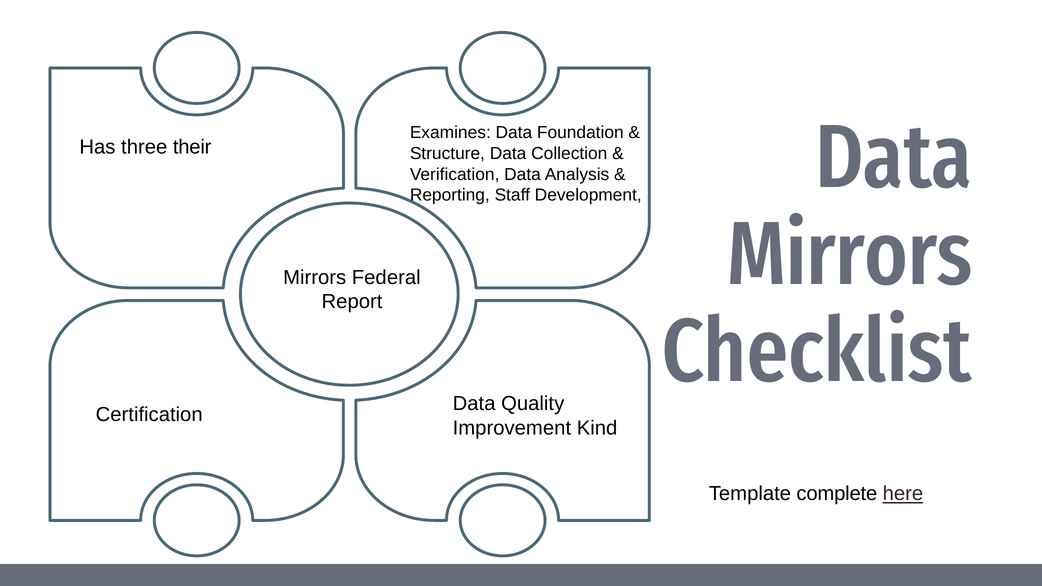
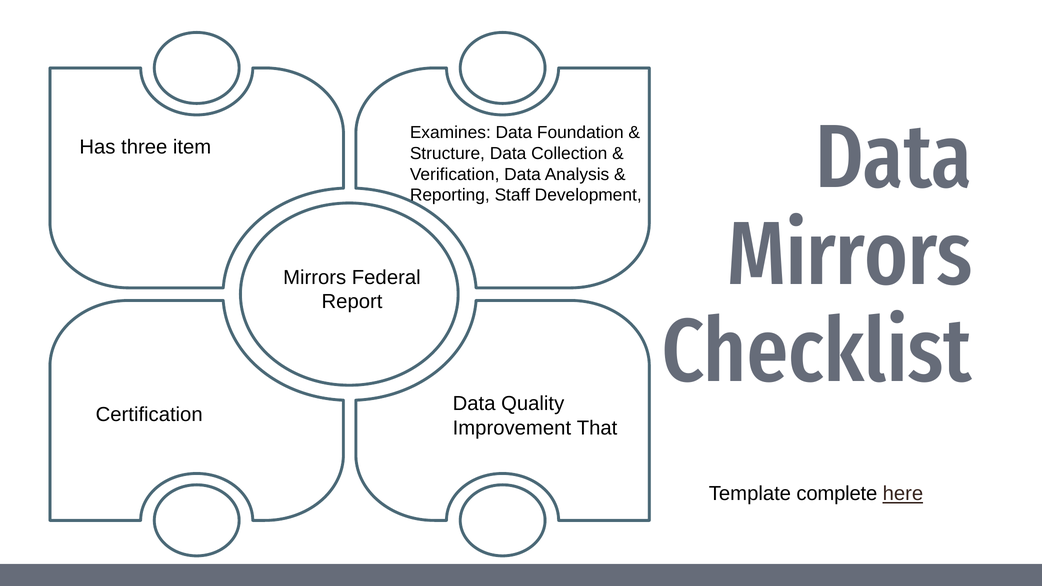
their: their -> item (192, 147)
Kind: Kind -> That (597, 428)
